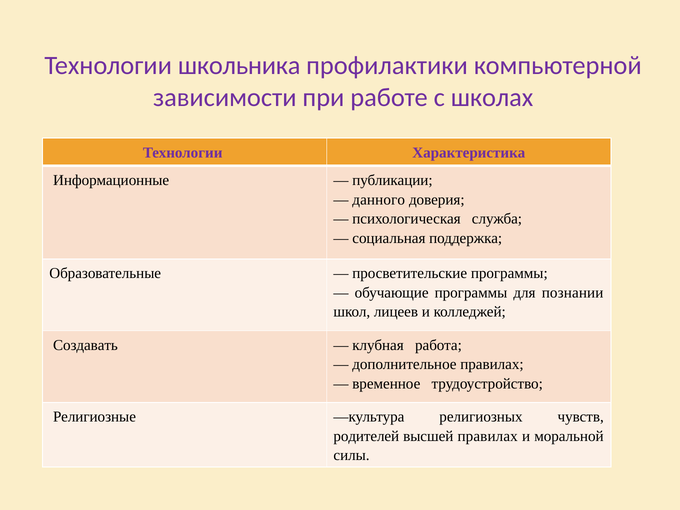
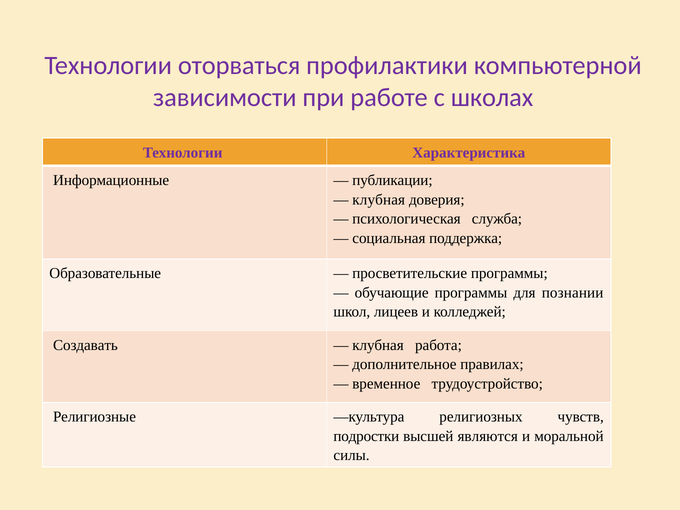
школьника: школьника -> оторваться (239, 66)
данного: данного -> клубная (379, 200)
родителей: родителей -> подростки (366, 436)
высшей правилах: правилах -> являются (488, 436)
